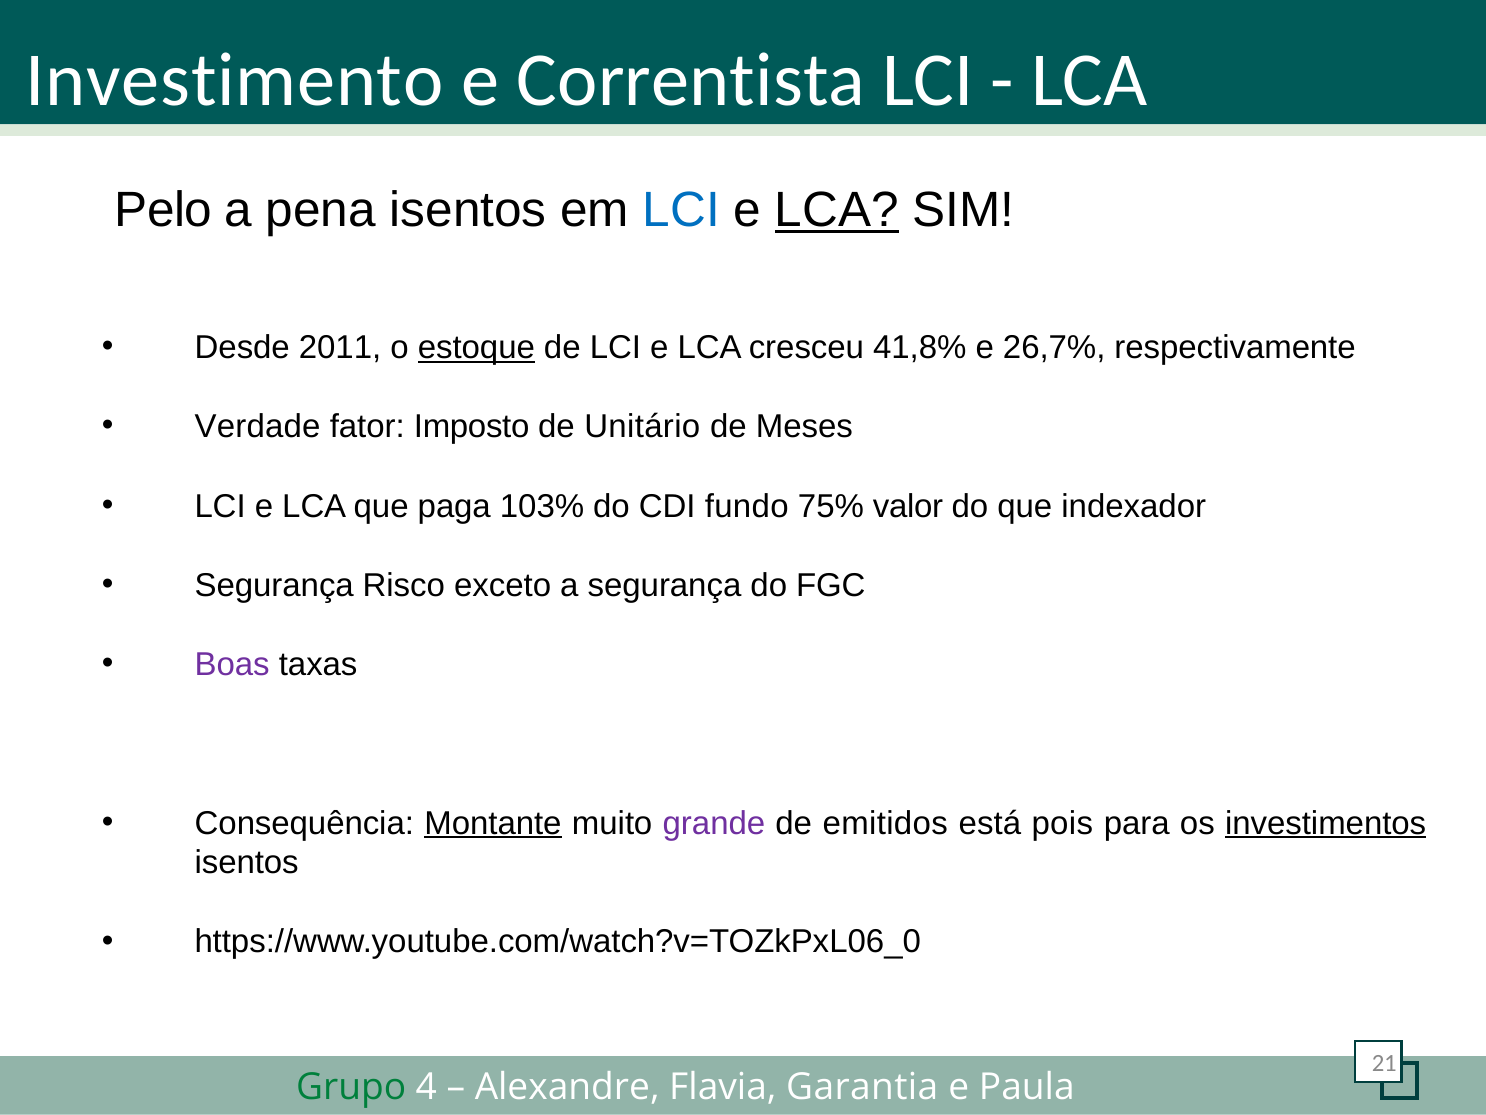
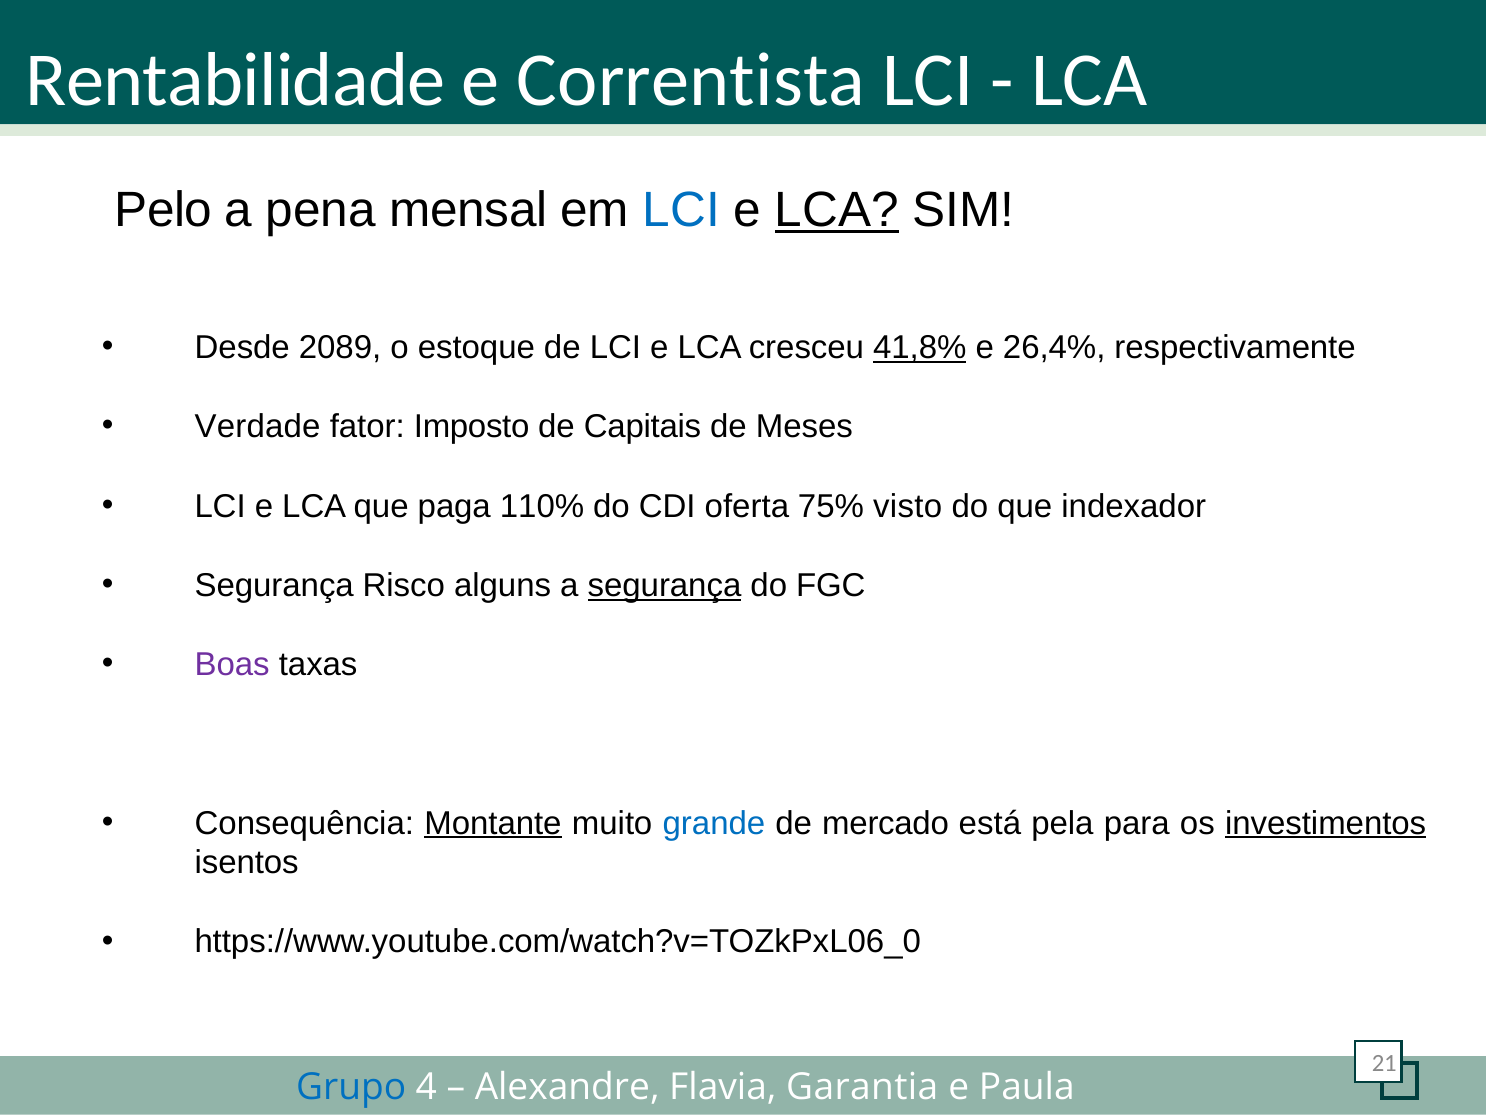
Investimento: Investimento -> Rentabilidade (235, 80)
pena isentos: isentos -> mensal (468, 210)
2011: 2011 -> 2089 (340, 348)
estoque underline: present -> none (476, 348)
41,8% underline: none -> present (920, 348)
26,7%: 26,7% -> 26,4% (1054, 348)
Unitário: Unitário -> Capitais (643, 427)
103%: 103% -> 110% (542, 506)
fundo: fundo -> oferta (747, 506)
valor: valor -> visto (908, 506)
exceto: exceto -> alguns (503, 585)
segurança underline: none -> present (664, 585)
grande colour: purple -> blue (714, 823)
emitidos: emitidos -> mercado (886, 823)
pois: pois -> pela (1062, 823)
Grupo colour: green -> blue (351, 1087)
